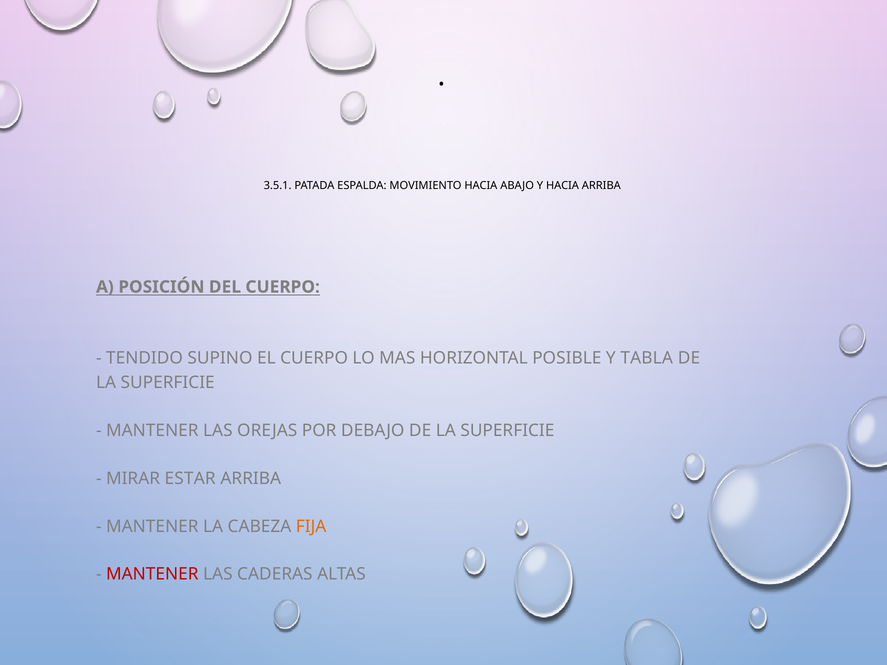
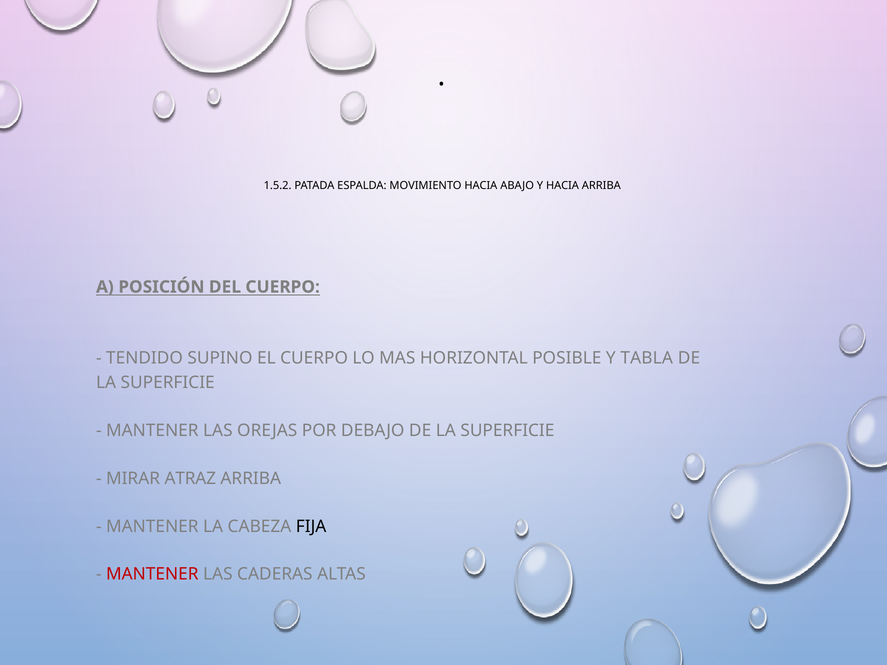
3.5.1: 3.5.1 -> 1.5.2 (278, 186)
ESTAR: ESTAR -> ATRAZ (190, 479)
FIJA colour: orange -> black (311, 527)
